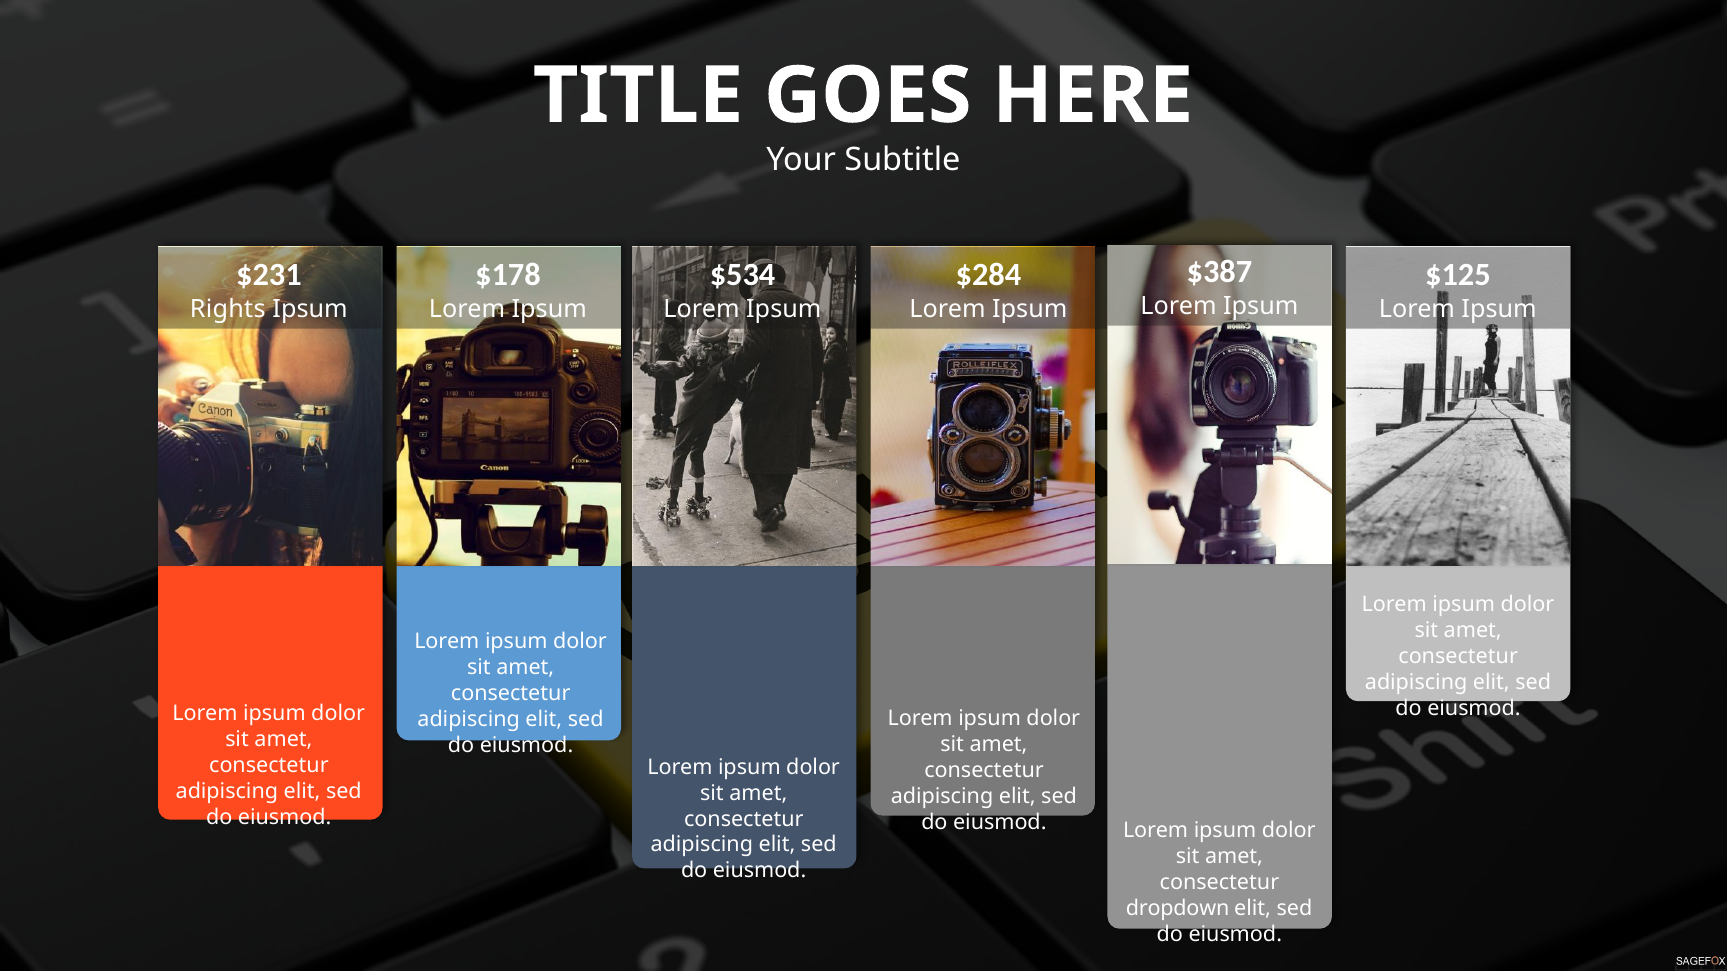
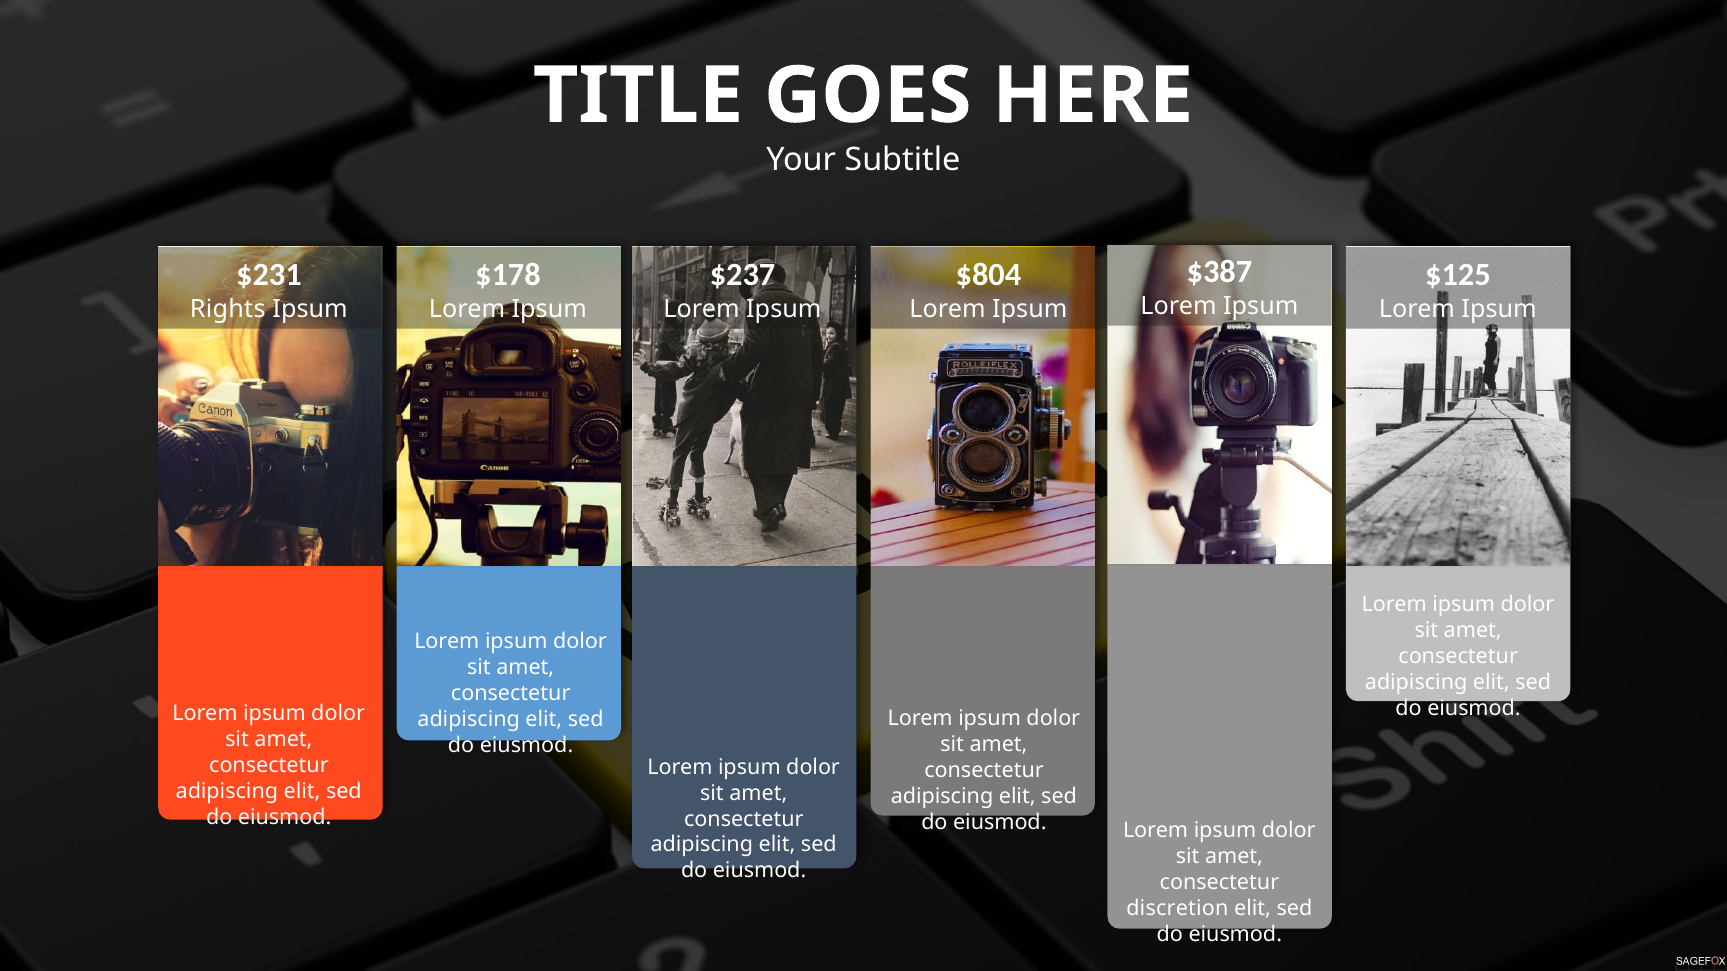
$534: $534 -> $237 (743, 275)
$284: $284 -> $804 (988, 275)
dropdown: dropdown -> discretion (1177, 908)
